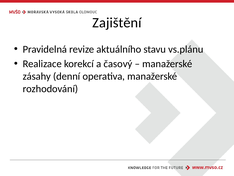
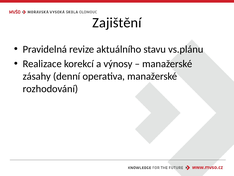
časový: časový -> výnosy (118, 64)
